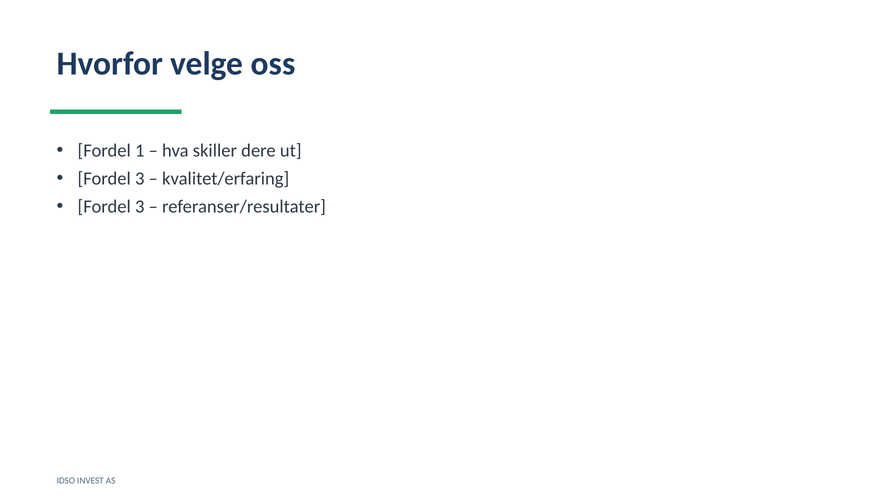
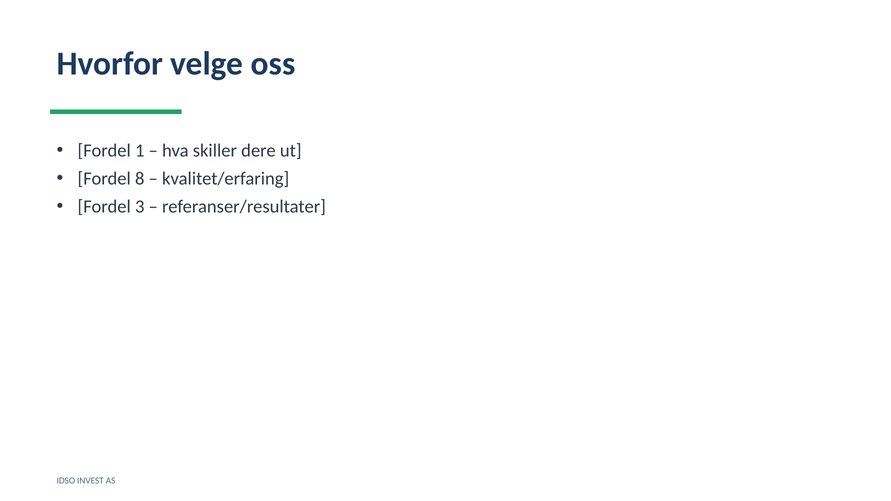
3: 3 -> 8 (140, 179)
